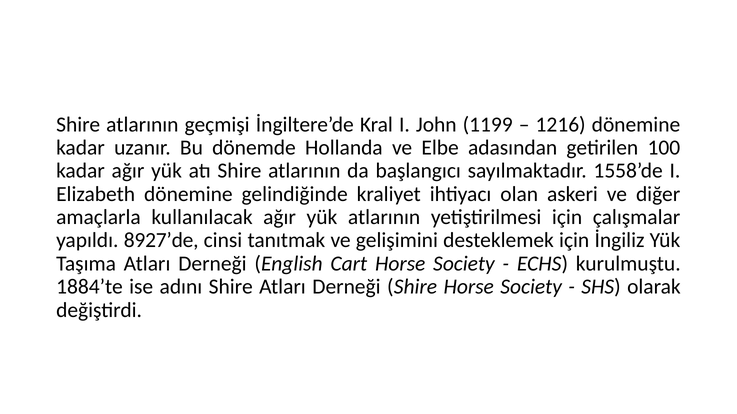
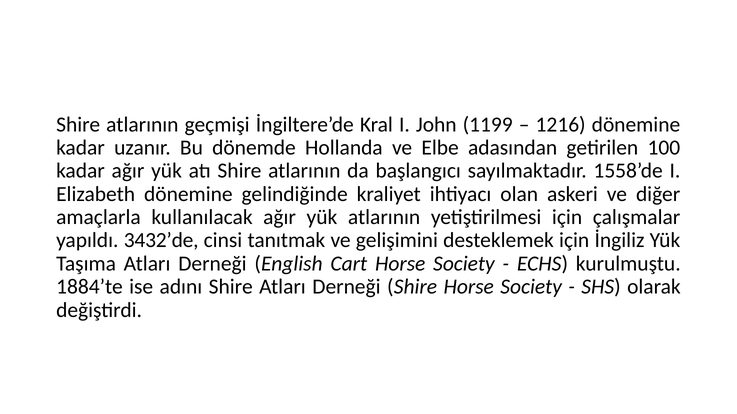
8927’de: 8927’de -> 3432’de (161, 241)
